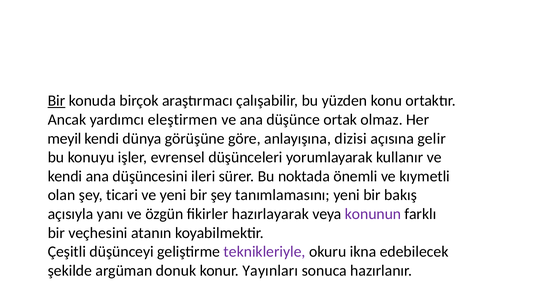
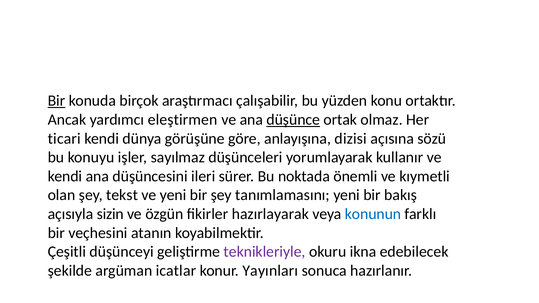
düşünce underline: none -> present (293, 120)
meyil: meyil -> ticari (64, 139)
gelir: gelir -> sözü (432, 139)
evrensel: evrensel -> sayılmaz (178, 157)
ticari: ticari -> tekst (122, 195)
yanı: yanı -> sizin (110, 214)
konunun colour: purple -> blue (373, 214)
donuk: donuk -> icatlar (176, 271)
